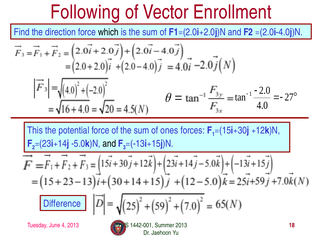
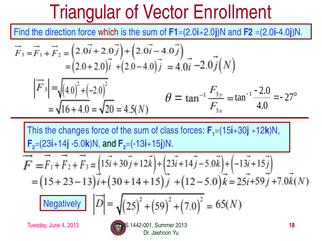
Following: Following -> Triangular (85, 12)
which colour: black -> red (108, 32)
potential: potential -> changes (74, 131)
ones: ones -> class (169, 131)
Difference: Difference -> Negatively (62, 204)
